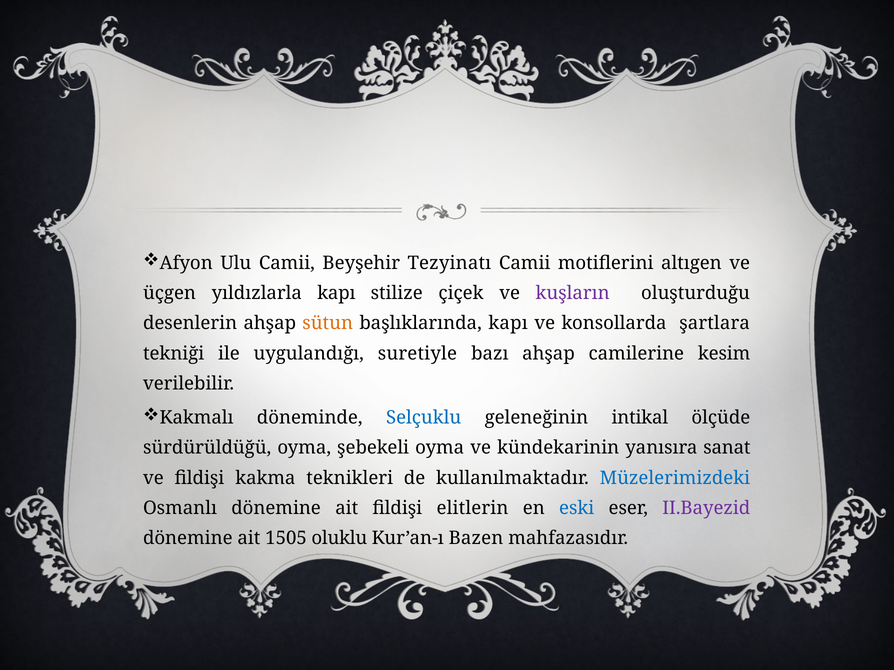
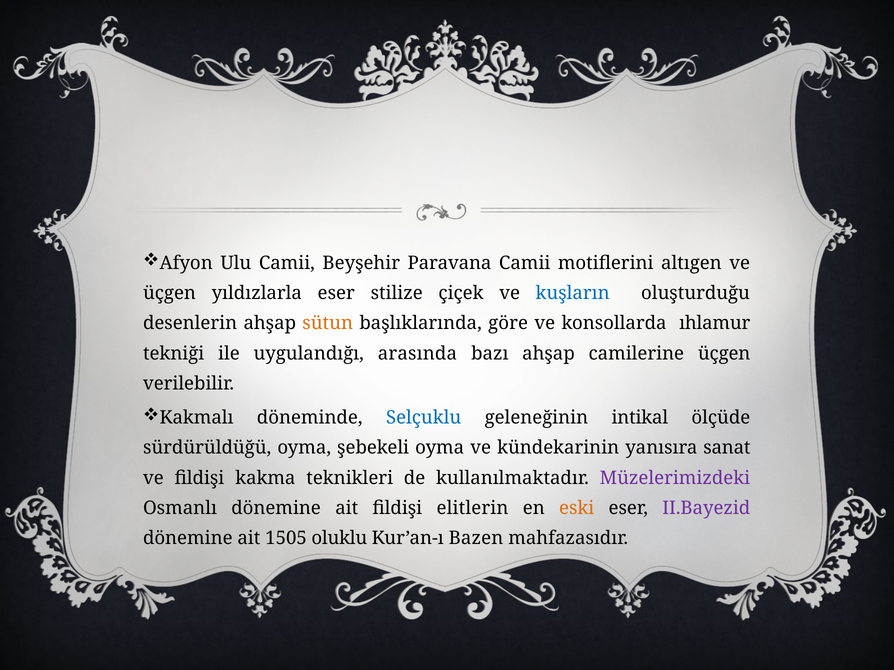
Tezyinatı: Tezyinatı -> Paravana (449, 263)
yıldızlarla kapı: kapı -> eser (336, 293)
kuşların colour: purple -> blue (573, 293)
başlıklarında kapı: kapı -> göre (508, 323)
şartlara: şartlara -> ıhlamur (715, 323)
suretiyle: suretiyle -> arasında (417, 354)
camilerine kesim: kesim -> üçgen (724, 354)
Müzelerimizdeki colour: blue -> purple (675, 478)
eski colour: blue -> orange (577, 508)
